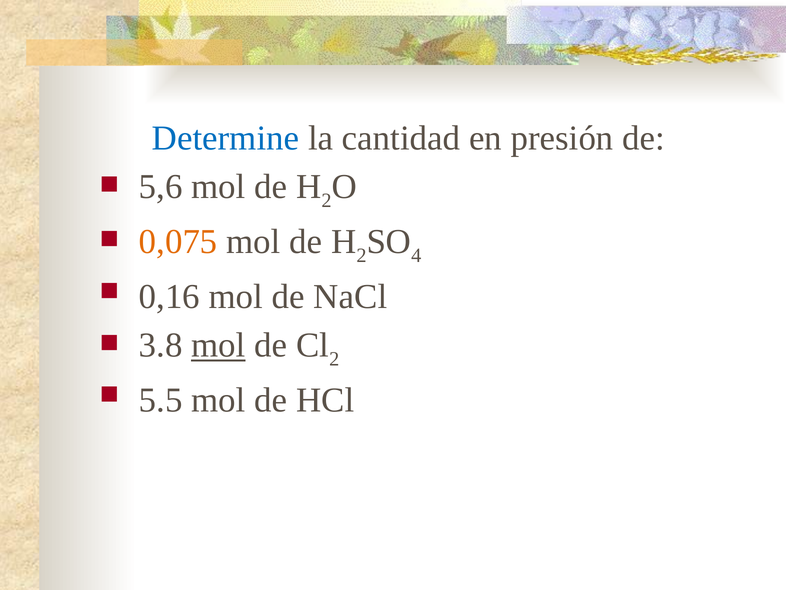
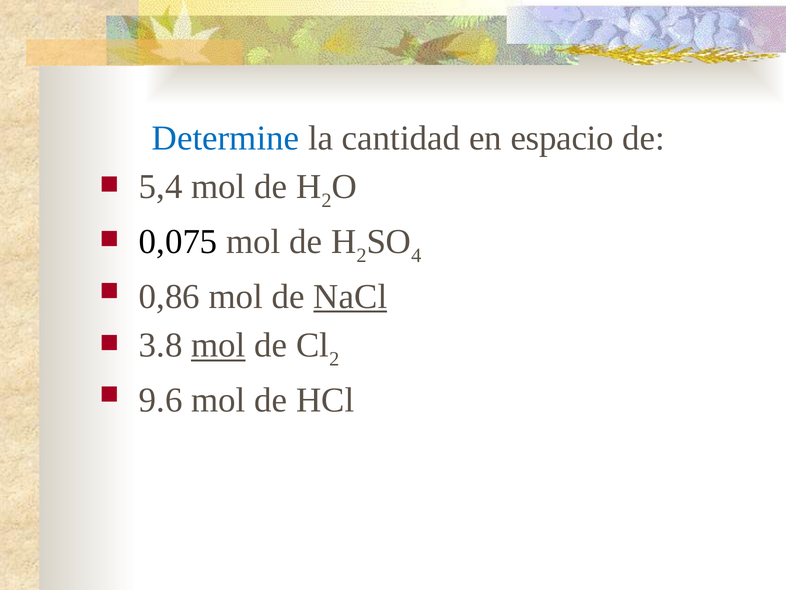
presión: presión -> espacio (562, 138)
5,6: 5,6 -> 5,4 (161, 187)
0,075 colour: orange -> black (178, 242)
0,16: 0,16 -> 0,86 (169, 296)
NaCl underline: none -> present (350, 296)
5.5: 5.5 -> 9.6 (161, 400)
